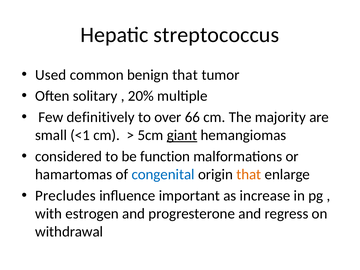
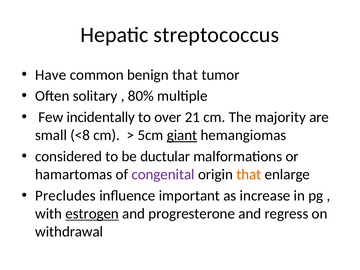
Used: Used -> Have (51, 75)
20%: 20% -> 80% (141, 96)
definitively: definitively -> incidentally (101, 117)
66: 66 -> 21 (192, 117)
<1: <1 -> <8 (80, 135)
function: function -> ductular (165, 156)
congenital colour: blue -> purple (163, 174)
estrogen underline: none -> present (92, 214)
